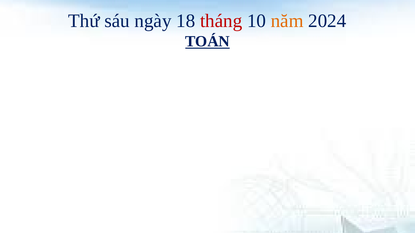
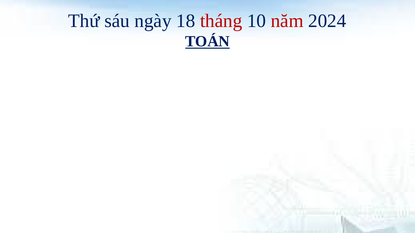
năm colour: orange -> red (287, 21)
